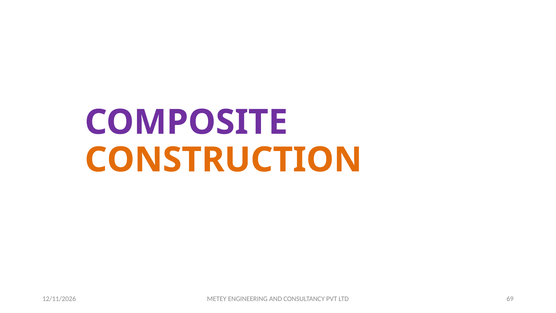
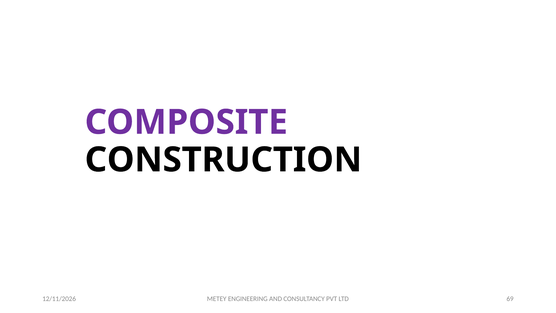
CONSTRUCTION colour: orange -> black (223, 160)
